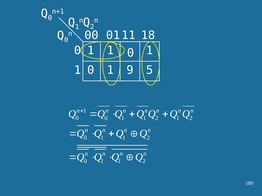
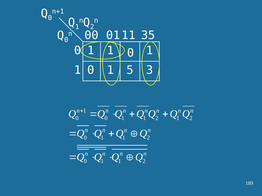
18: 18 -> 35 (148, 35)
9: 9 -> 5 (130, 70)
5: 5 -> 3 (150, 70)
